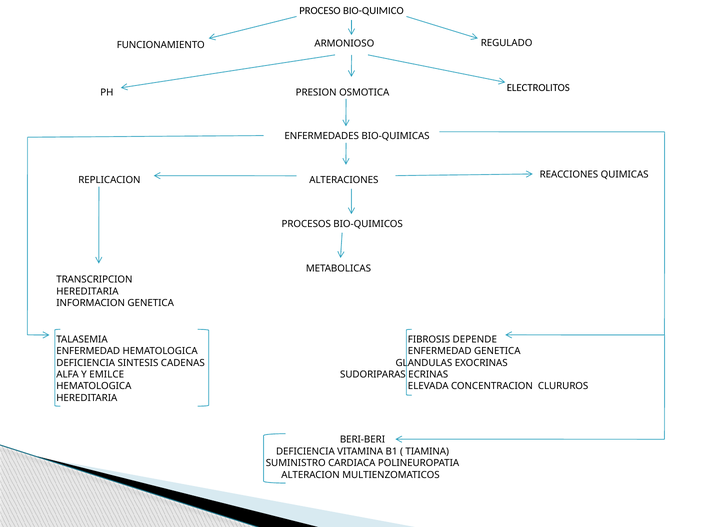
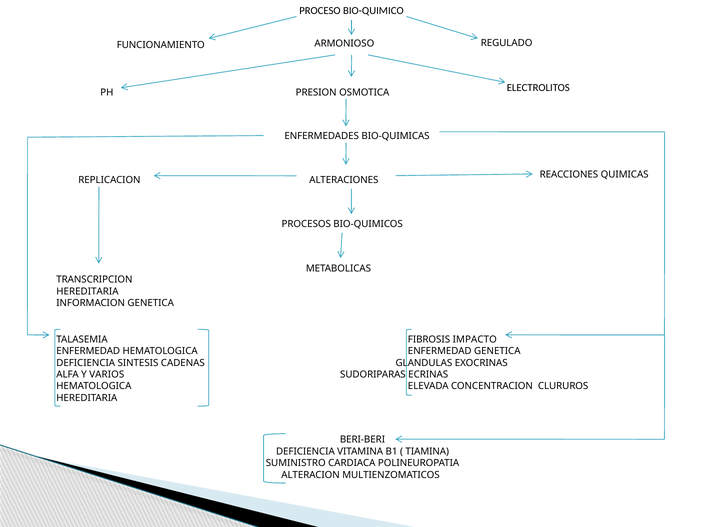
DEPENDE: DEPENDE -> IMPACTO (475, 340)
EMILCE: EMILCE -> VARIOS (107, 375)
